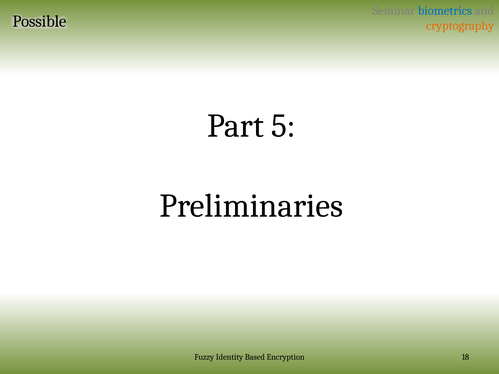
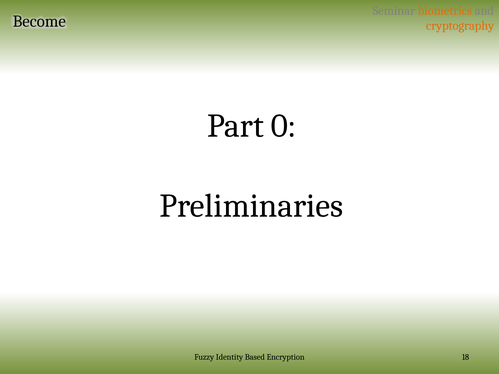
biometrics colour: blue -> orange (445, 11)
Possible: Possible -> Become (39, 21)
5: 5 -> 0 (284, 126)
